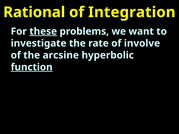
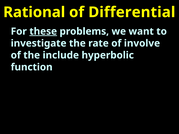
Integration: Integration -> Differential (132, 12)
arcsine: arcsine -> include (61, 55)
function underline: present -> none (32, 67)
